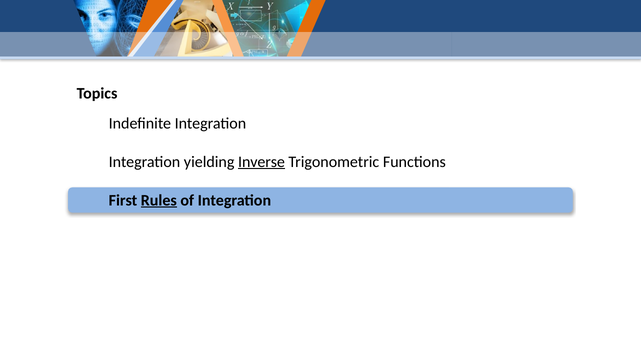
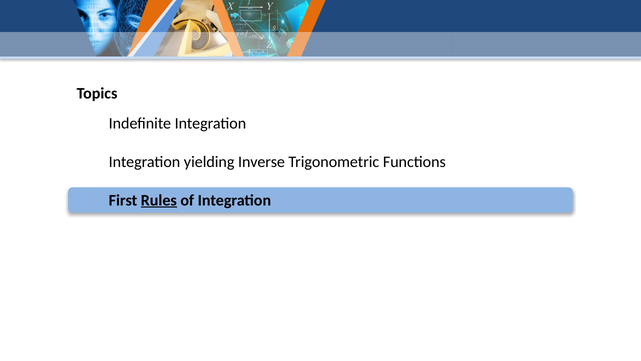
Inverse underline: present -> none (261, 162)
